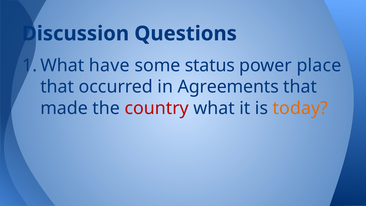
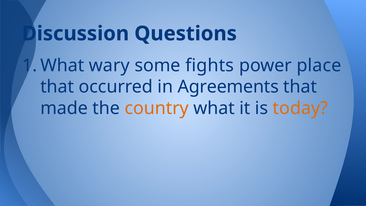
have: have -> wary (109, 65)
status: status -> fights (210, 65)
country colour: red -> orange (157, 108)
